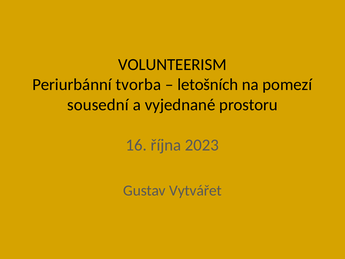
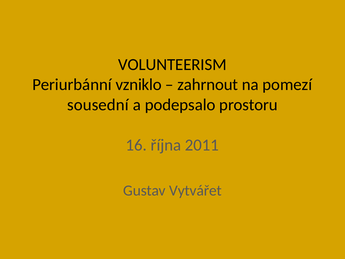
tvorba: tvorba -> vzniklo (139, 85)
letošních: letošních -> zahrnout (208, 85)
vyjednané: vyjednané -> podepsalo (180, 105)
2023: 2023 -> 2011 (202, 145)
